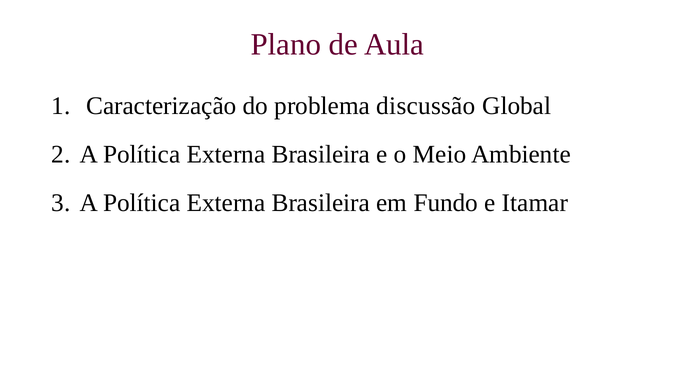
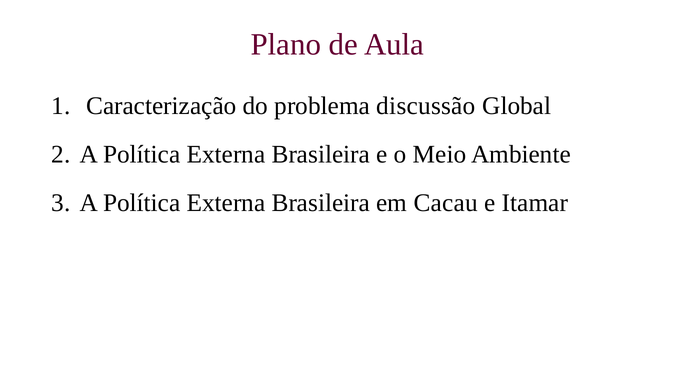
Fundo: Fundo -> Cacau (446, 203)
